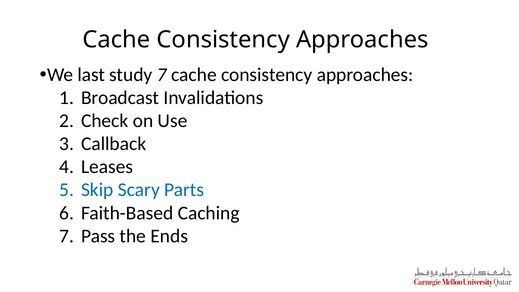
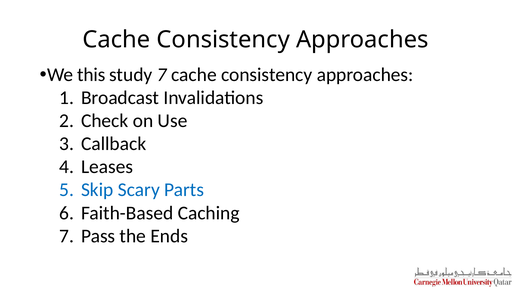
last: last -> this (91, 75)
